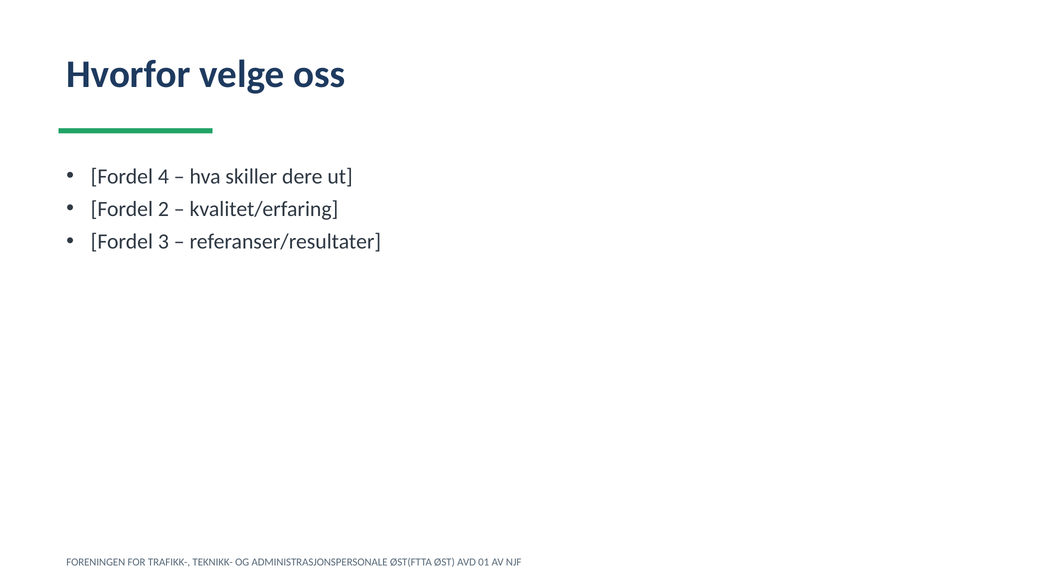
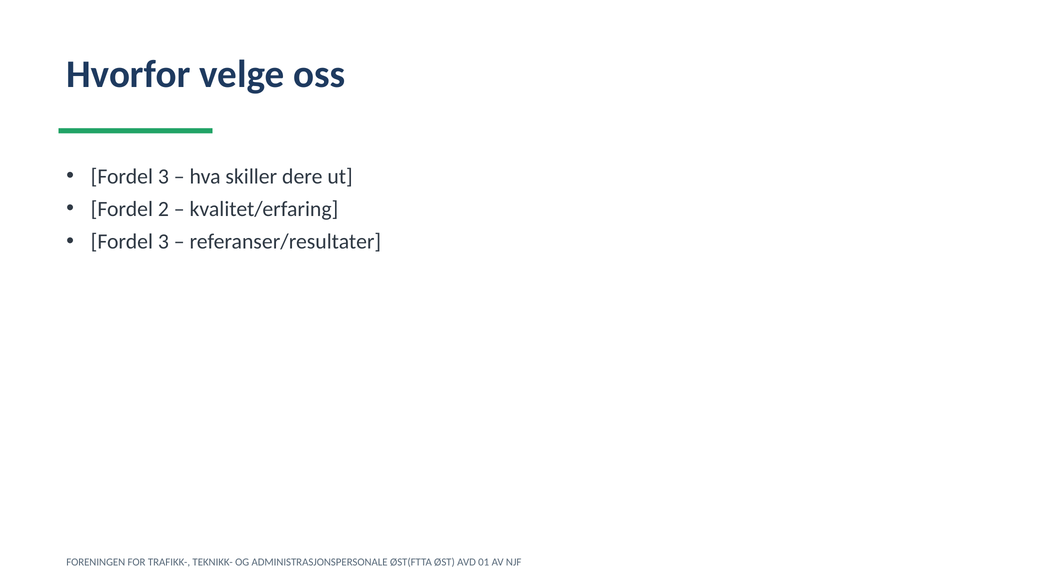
4: 4 -> 3 (163, 176)
